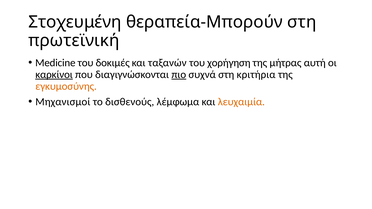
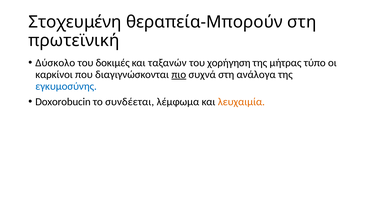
Medicine: Medicine -> Δύσκολο (55, 63)
αυτή: αυτή -> τύπο (315, 63)
καρκίνοι underline: present -> none (54, 75)
κριτήρια: κριτήρια -> ανάλογα (256, 75)
εγκυμοσύνης colour: orange -> blue (66, 86)
Μηχανισμοί: Μηχανισμοί -> Doxorobucin (63, 102)
δισθενούς: δισθενούς -> συνδέεται (130, 102)
